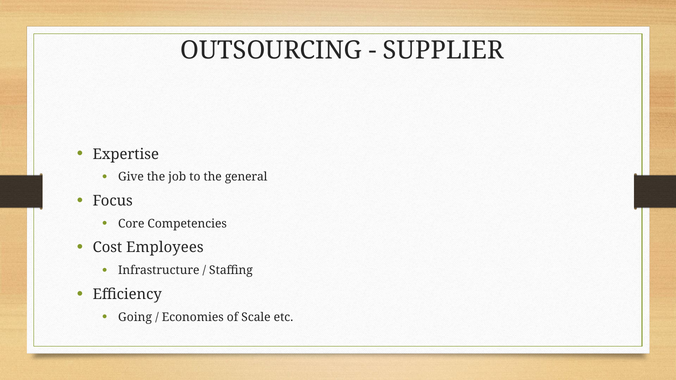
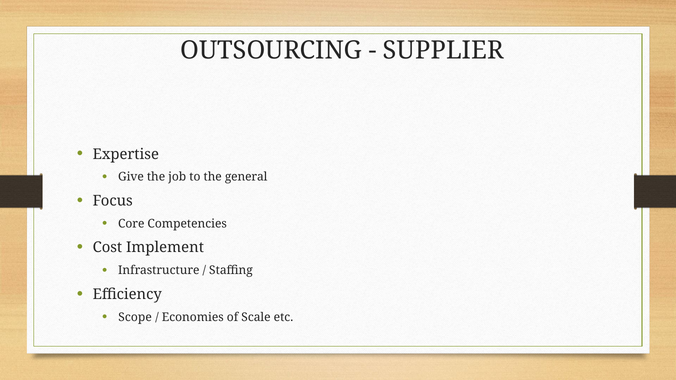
Employees: Employees -> Implement (165, 248)
Going: Going -> Scope (135, 317)
